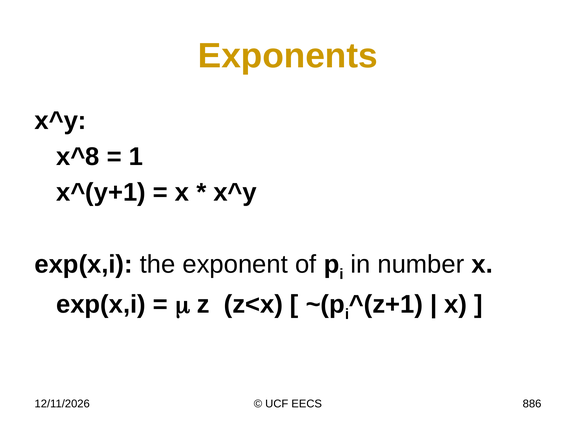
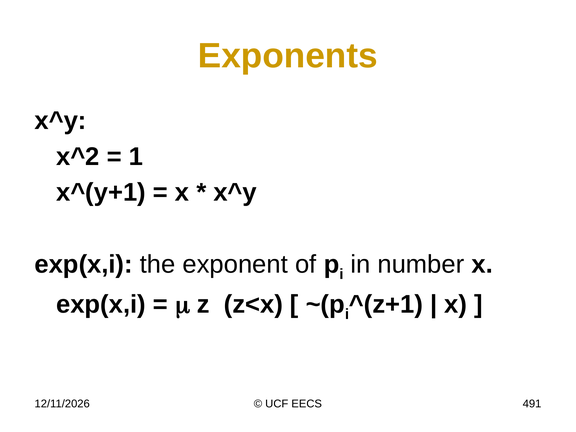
x^8: x^8 -> x^2 (78, 157)
886: 886 -> 491 (532, 404)
